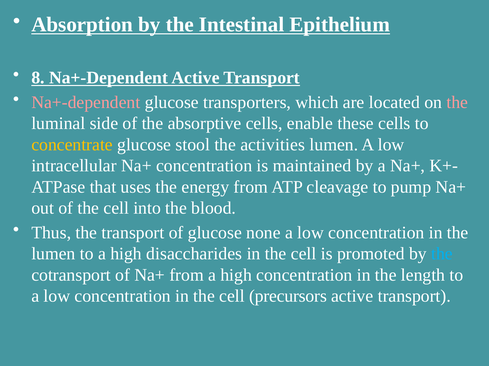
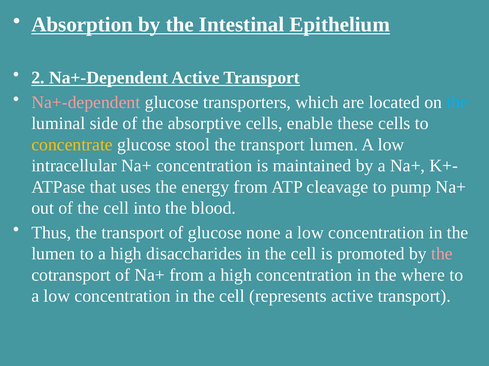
8: 8 -> 2 (38, 78)
the colour: pink -> light blue (457, 103)
activities: activities -> transport (273, 145)
the colour: light blue -> pink (442, 254)
length: length -> where (423, 276)
precursors: precursors -> represents (288, 297)
